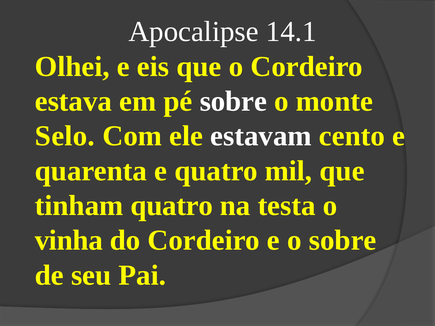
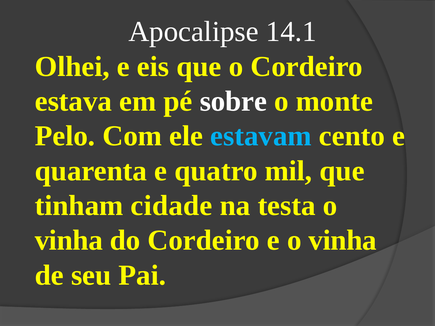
Selo: Selo -> Pelo (65, 136)
estavam colour: white -> light blue (261, 136)
tinham quatro: quatro -> cidade (171, 206)
e o sobre: sobre -> vinha (343, 241)
